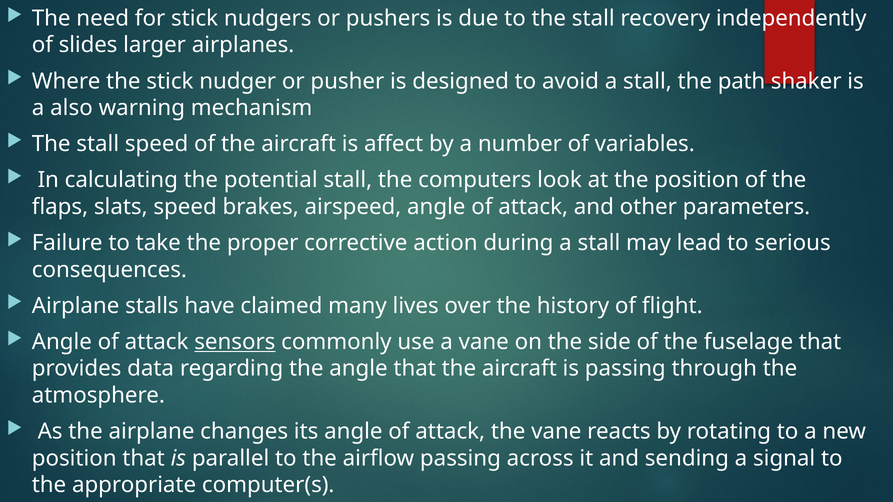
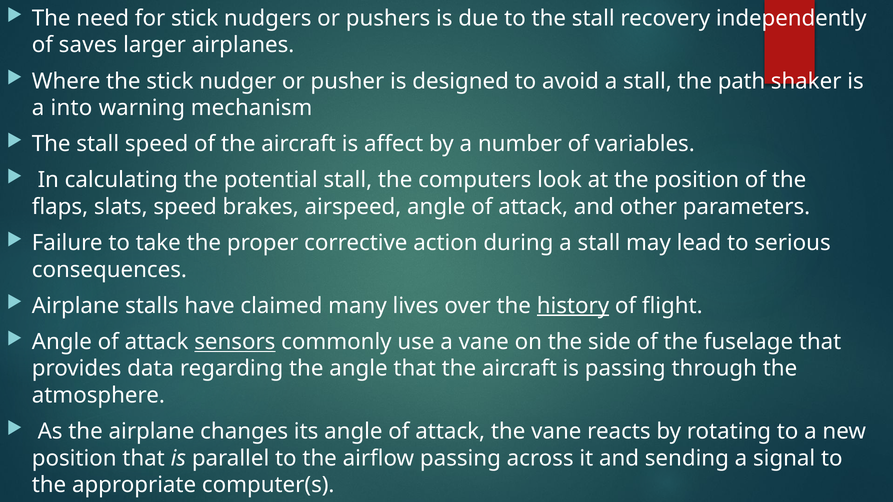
slides: slides -> saves (88, 45)
also: also -> into (71, 108)
history underline: none -> present (573, 306)
